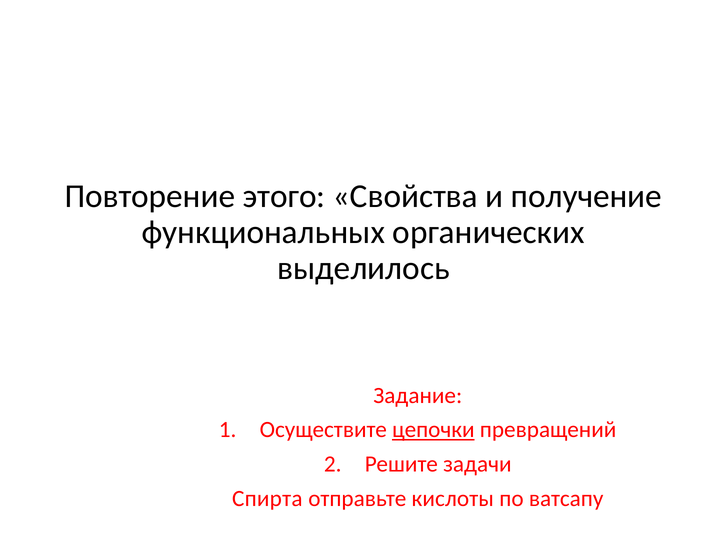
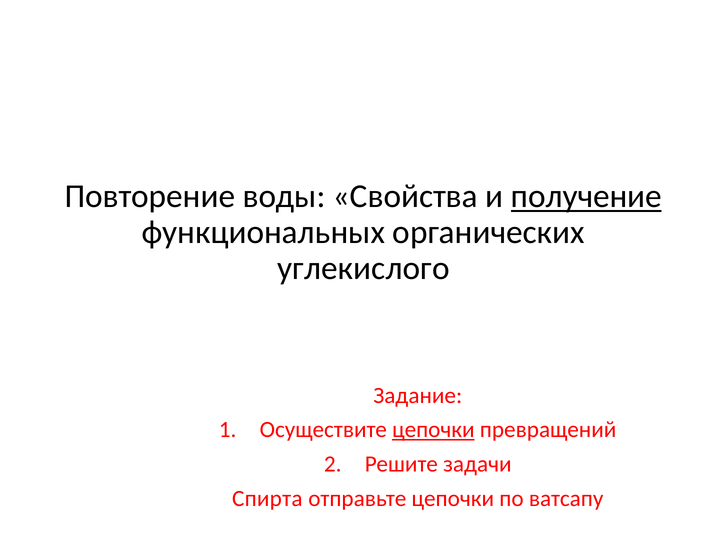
этого: этого -> воды (284, 196)
получение underline: none -> present (586, 196)
выделилось: выделилось -> углекислого (363, 268)
отправьте кислоты: кислоты -> цепочки (453, 498)
